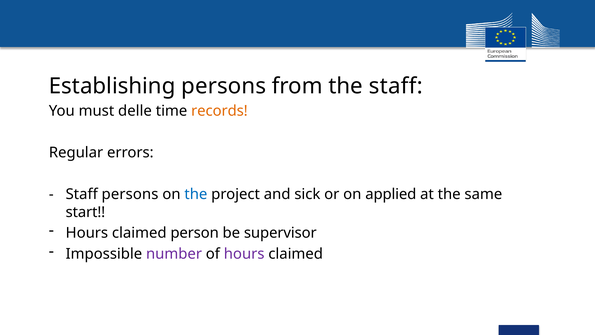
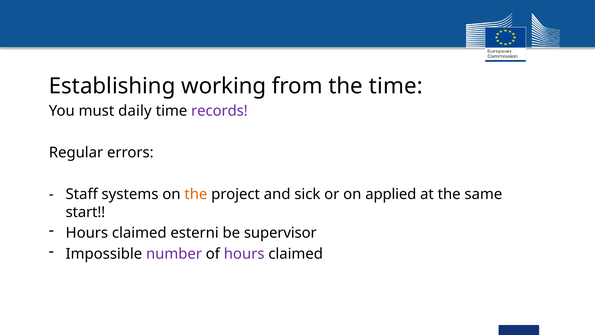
Establishing persons: persons -> working (224, 86)
the staff: staff -> time (396, 86)
delle: delle -> daily (135, 111)
records colour: orange -> purple (219, 111)
Staff persons: persons -> systems (130, 194)
the colour: blue -> orange (196, 194)
person: person -> esterni (195, 233)
